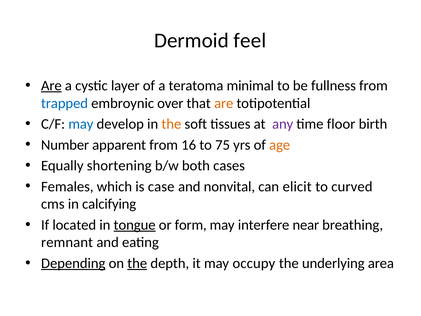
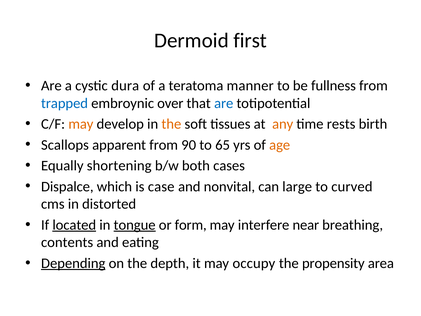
feel: feel -> first (250, 40)
Are underline: present -> none (51, 86)
layer: layer -> dura (125, 86)
minimal: minimal -> manner (250, 86)
are colour: orange -> blue (224, 103)
may colour: blue -> orange (81, 124)
any colour: purple -> orange (283, 124)
floor: floor -> rests (341, 124)
Number: Number -> Scallops (65, 145)
16: 16 -> 90 (189, 145)
75: 75 -> 65 (223, 145)
Females: Females -> Dispalce (67, 186)
elicit: elicit -> large (297, 186)
calcifying: calcifying -> distorted (109, 204)
located underline: none -> present (74, 225)
remnant: remnant -> contents (67, 242)
the underline: present -> none (137, 263)
underlying: underlying -> propensity (333, 263)
